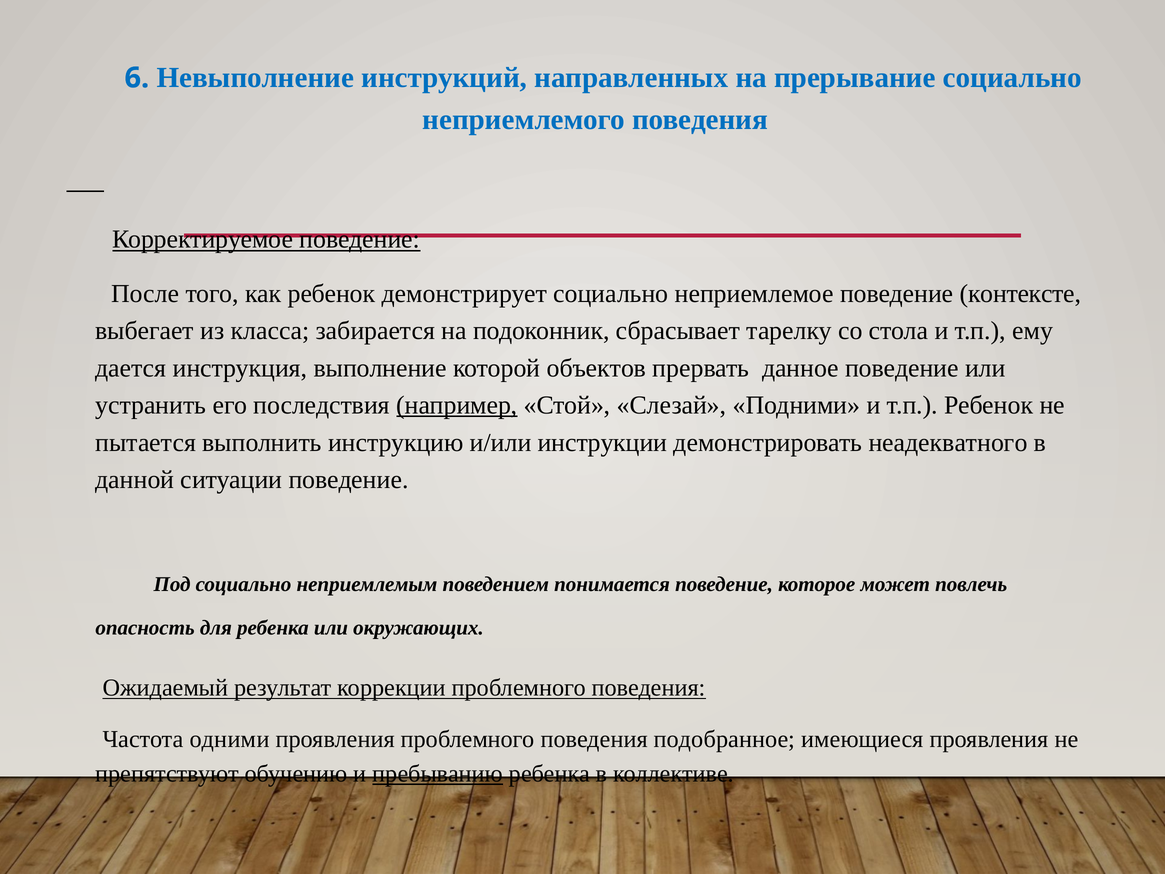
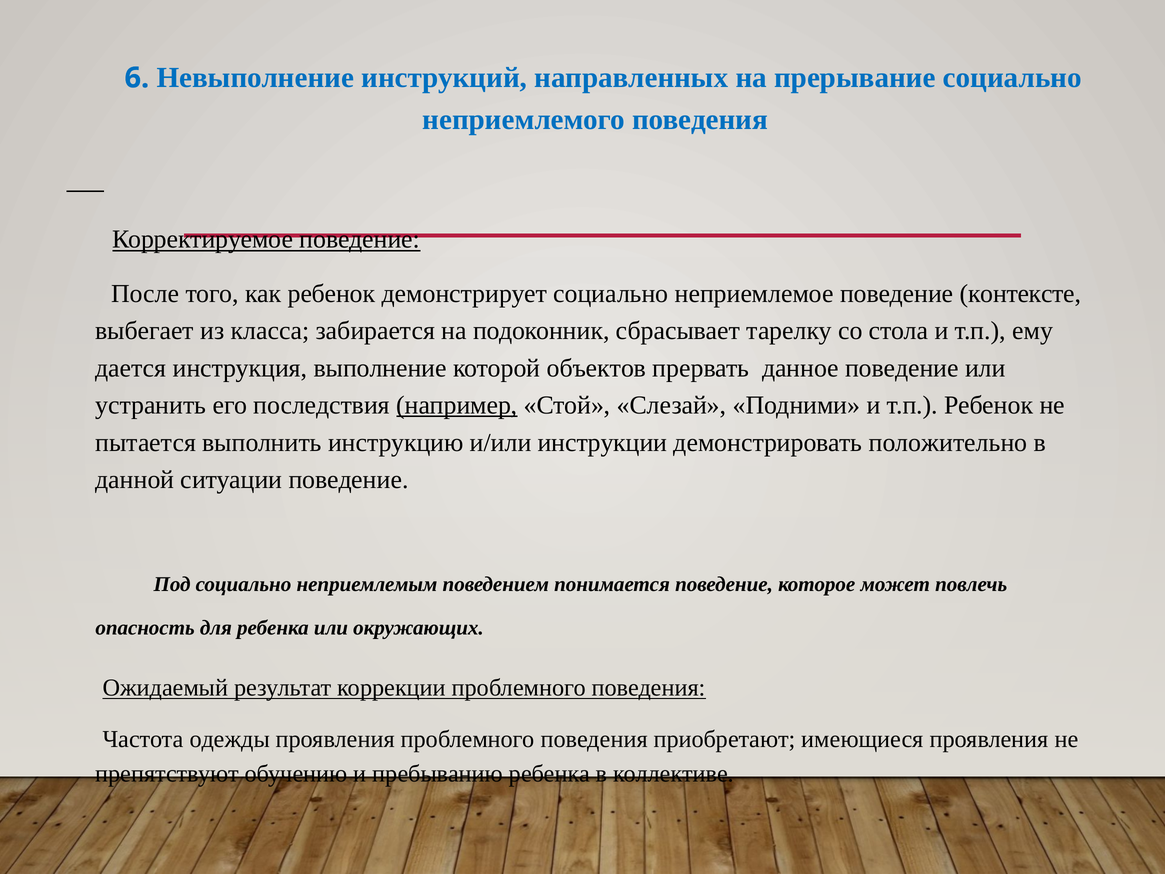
неадекватного: неадекватного -> положительно (948, 442)
одними: одними -> одежды (230, 739)
подобранное: подобранное -> приобретают (725, 739)
пребыванию underline: present -> none (438, 774)
